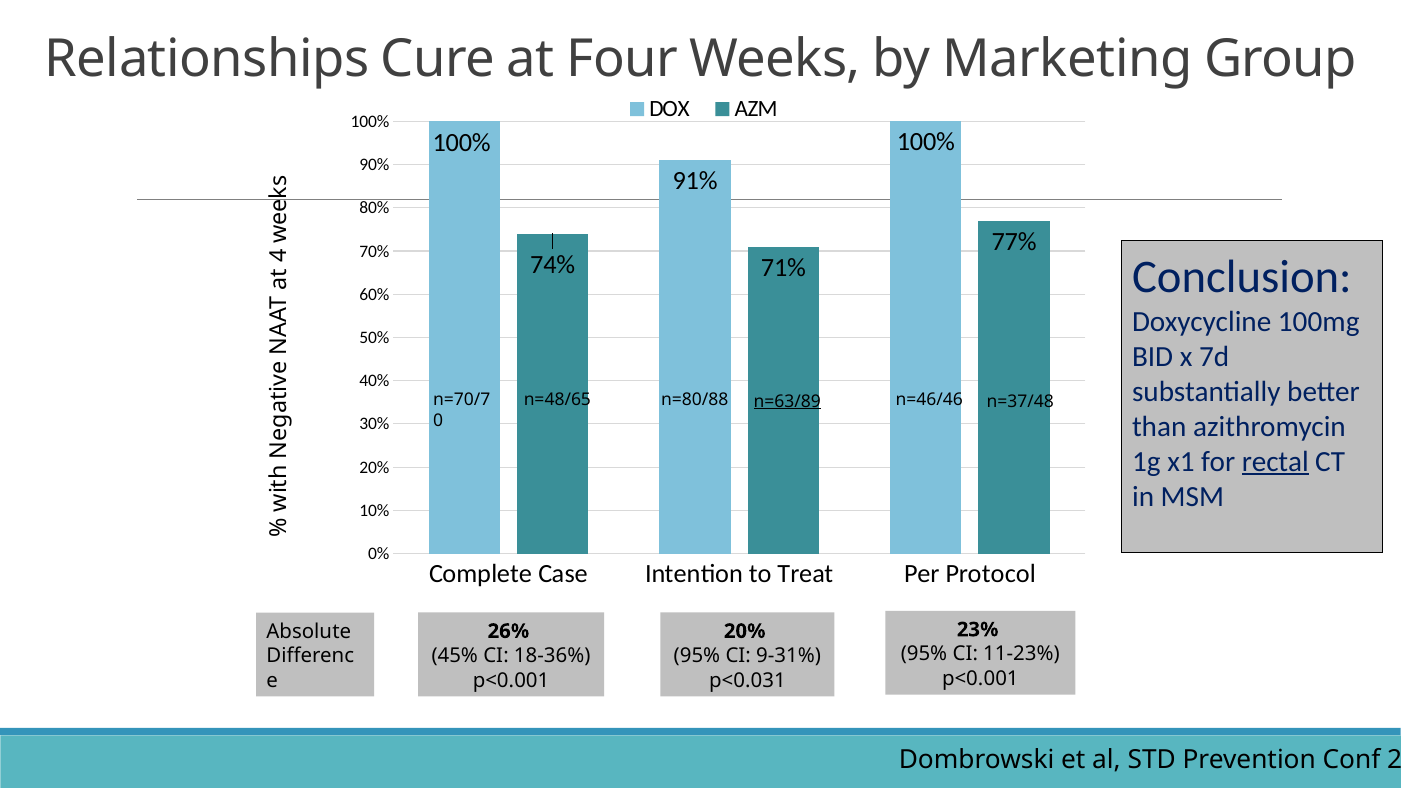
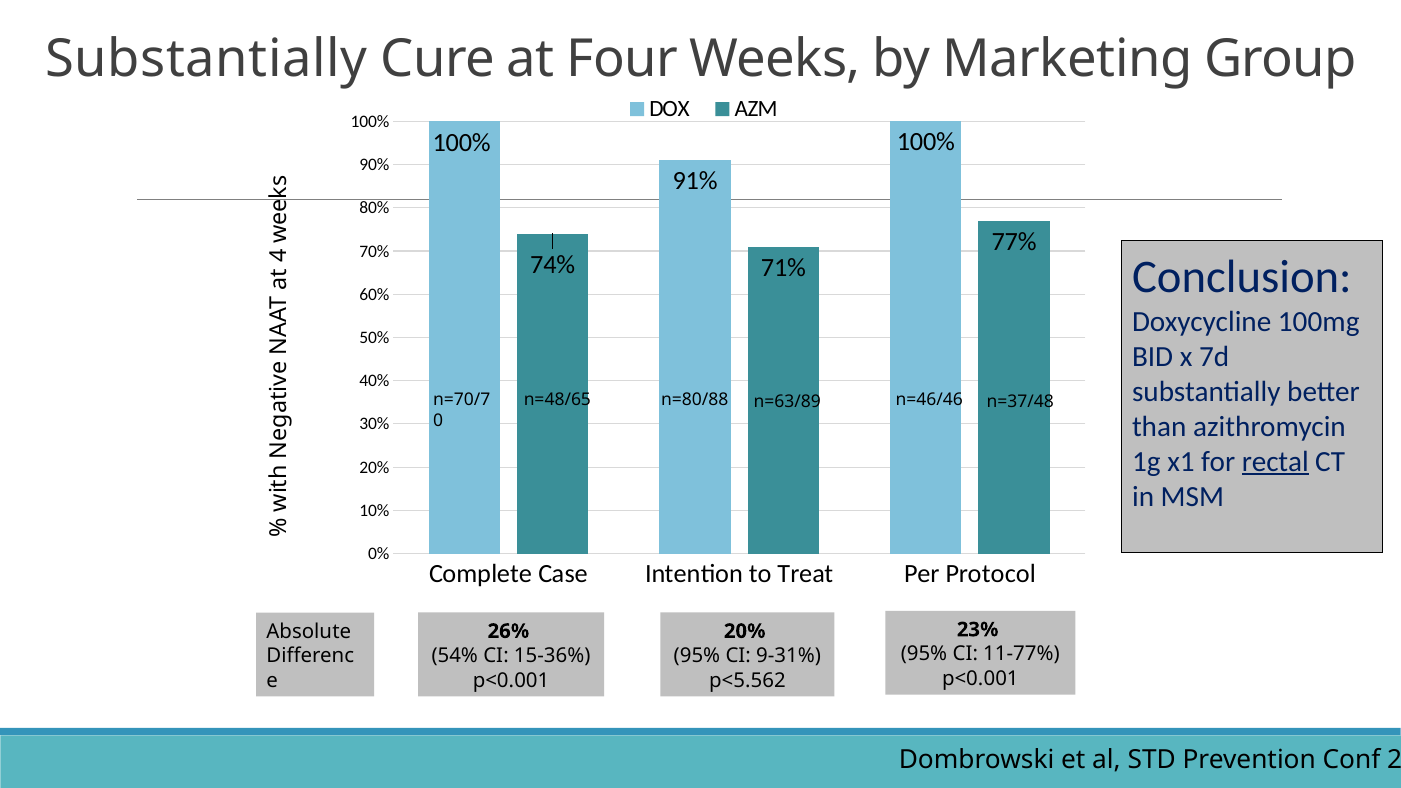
Relationships: Relationships -> Substantially (206, 59)
n=63/89 underline: present -> none (787, 401)
11-23%: 11-23% -> 11-77% (1021, 654)
45%: 45% -> 54% (455, 656)
18-36%: 18-36% -> 15-36% (552, 656)
p<0.031: p<0.031 -> p<5.562 (747, 680)
